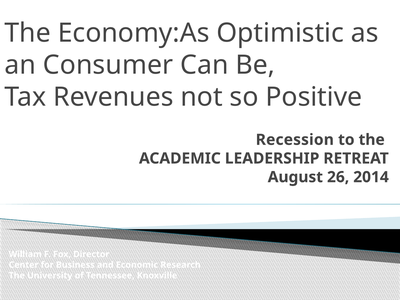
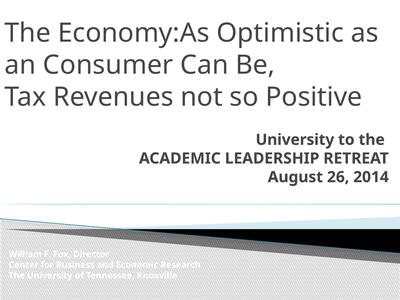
Recession: Recession -> University (295, 140)
